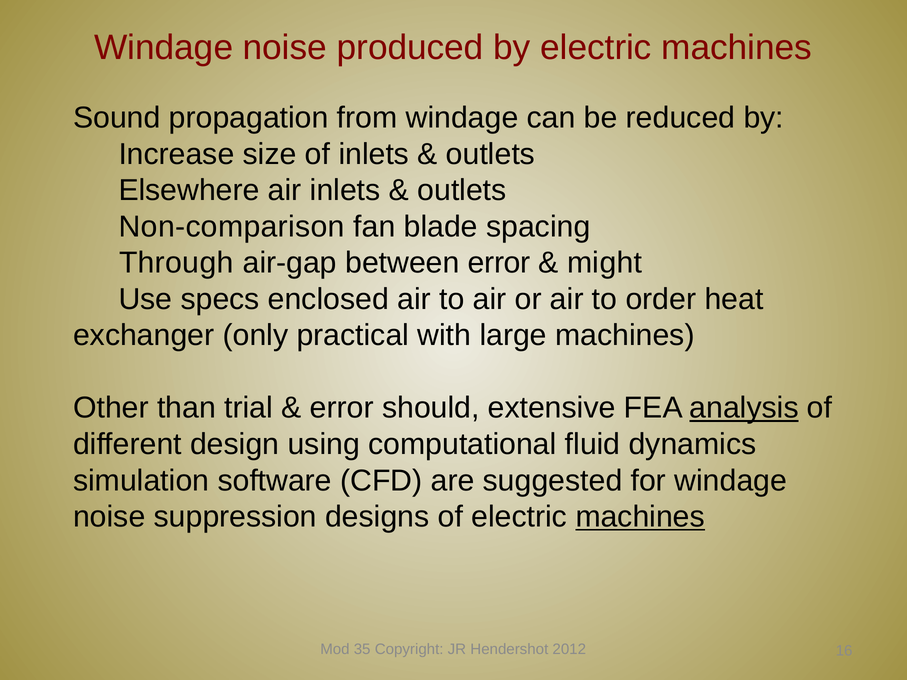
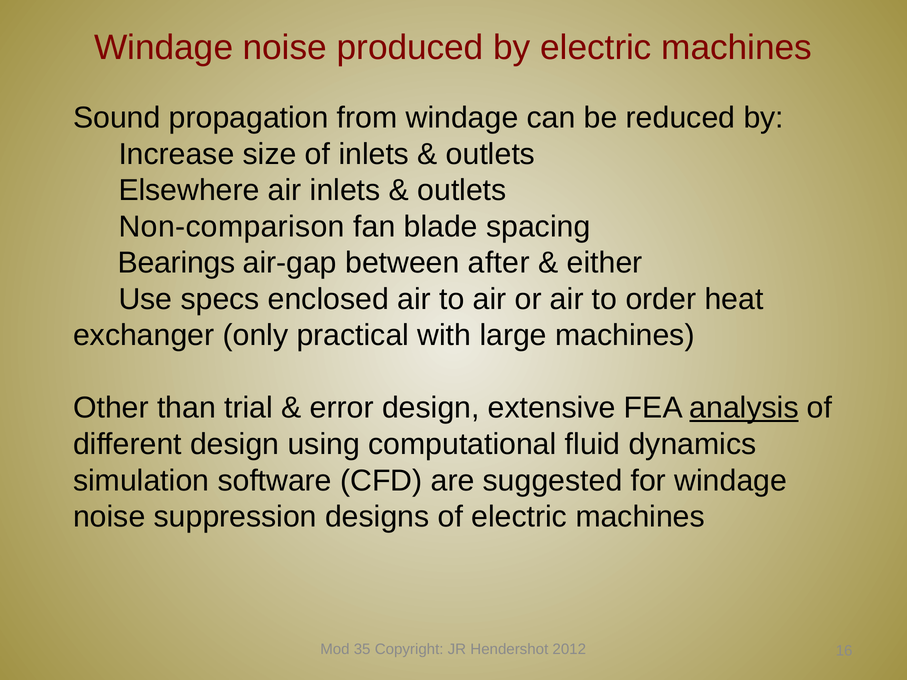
Through: Through -> Bearings (177, 263)
between error: error -> after (499, 263)
might: might -> either (605, 263)
error should: should -> design (431, 408)
machines underline: present -> none (640, 517)
